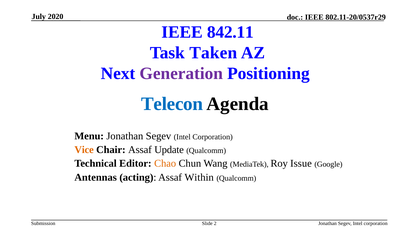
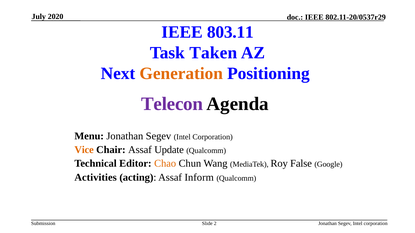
842.11: 842.11 -> 803.11 (230, 32)
Generation colour: purple -> orange (181, 74)
Telecon colour: blue -> purple (172, 104)
Issue: Issue -> False (301, 164)
Antennas: Antennas -> Activities (96, 178)
Within: Within -> Inform (199, 178)
